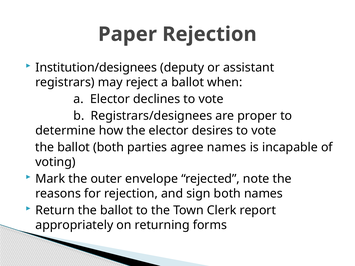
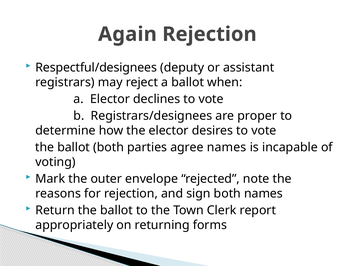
Paper: Paper -> Again (127, 34)
Institution/designees: Institution/designees -> Respectful/designees (96, 68)
